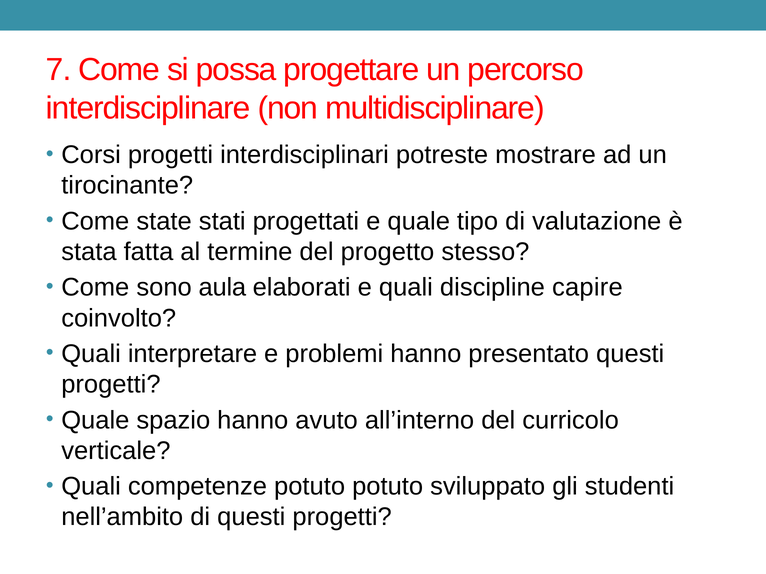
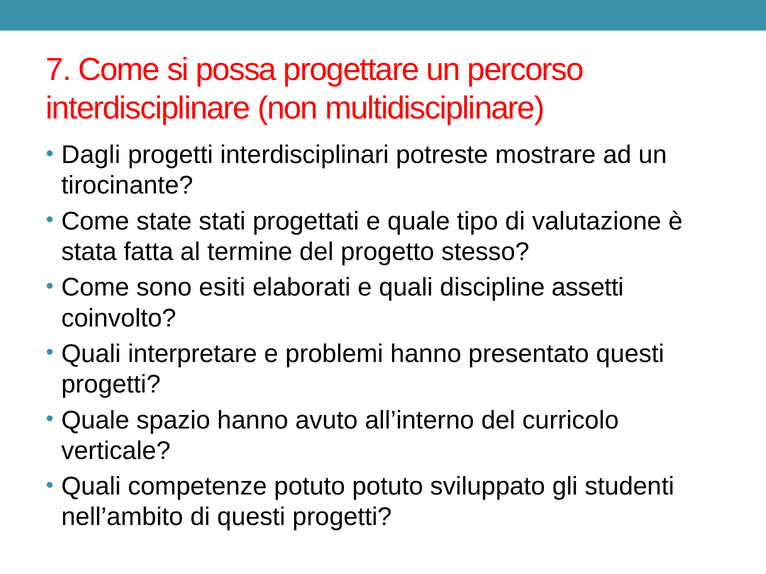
Corsi: Corsi -> Dagli (91, 155)
aula: aula -> esiti (222, 288)
capire: capire -> assetti (588, 288)
